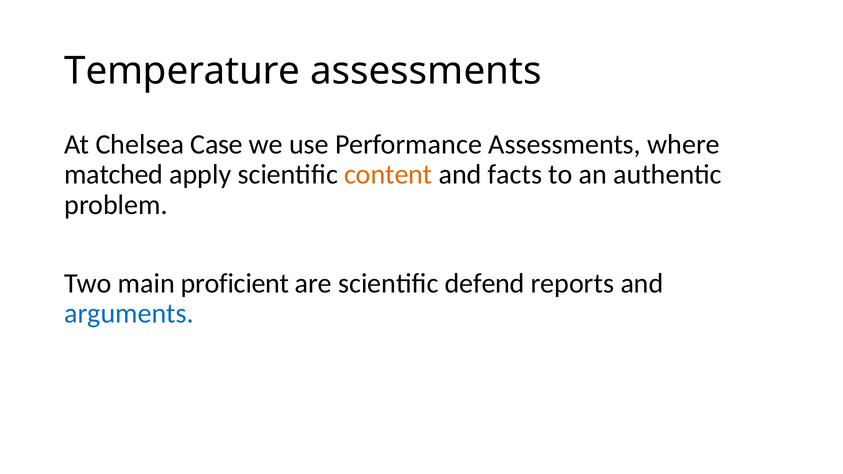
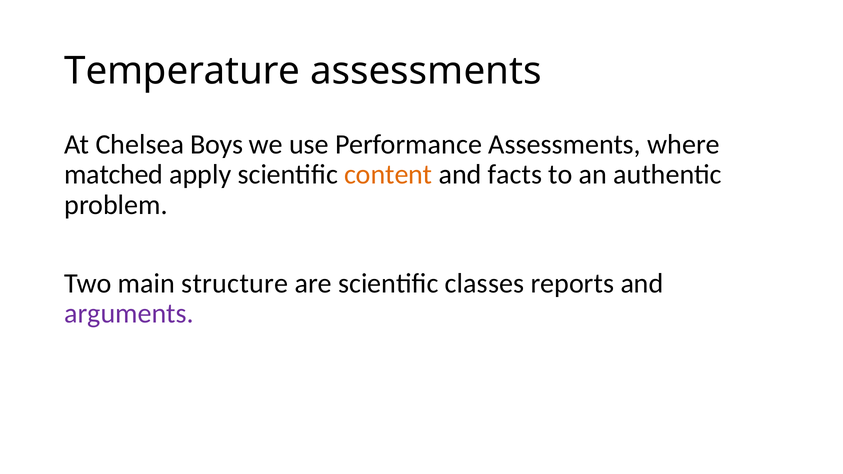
Case: Case -> Boys (217, 144)
proficient: proficient -> structure (235, 283)
defend: defend -> classes (485, 283)
arguments colour: blue -> purple (129, 314)
